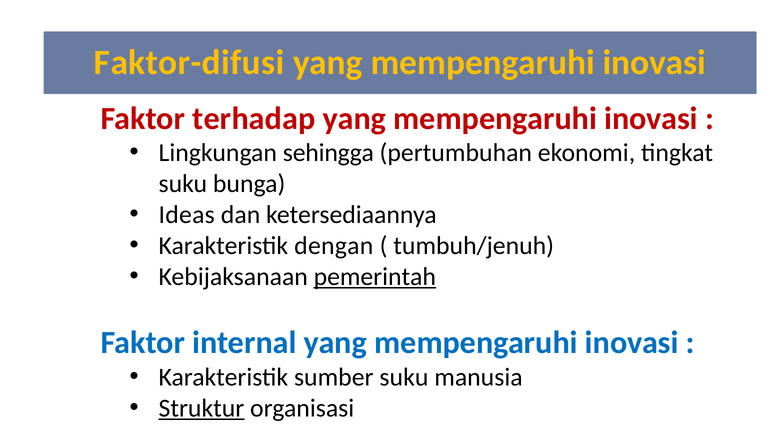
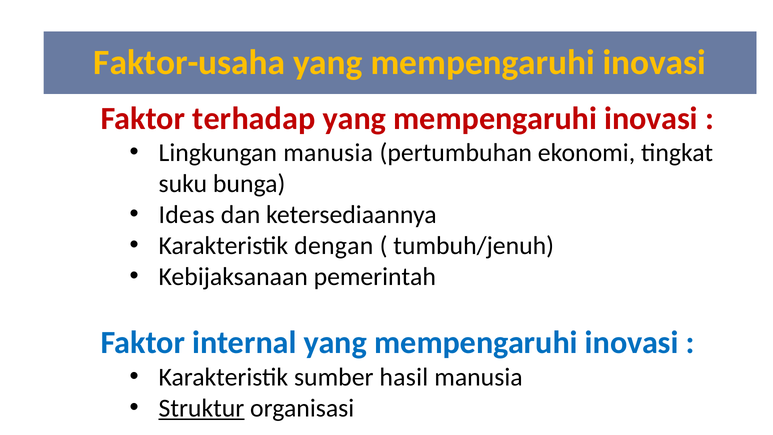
Faktor-difusi: Faktor-difusi -> Faktor-usaha (189, 62)
Lingkungan sehingga: sehingga -> manusia (328, 153)
pemerintah underline: present -> none (375, 276)
sumber suku: suku -> hasil (404, 377)
